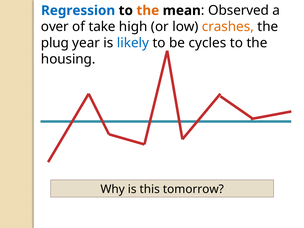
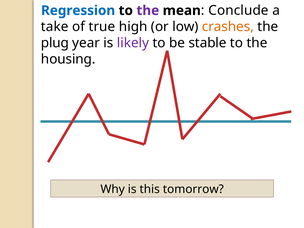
the colour: orange -> purple (148, 11)
Observed: Observed -> Conclude (238, 11)
over: over -> take (55, 27)
take: take -> true (102, 27)
likely colour: blue -> purple (133, 43)
cycles: cycles -> stable (208, 43)
